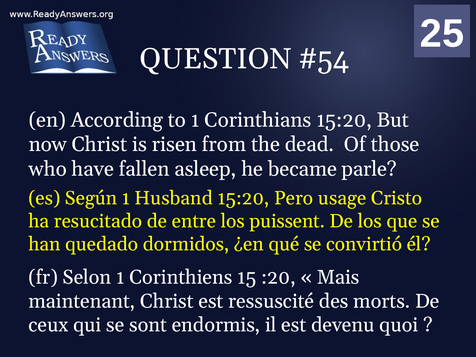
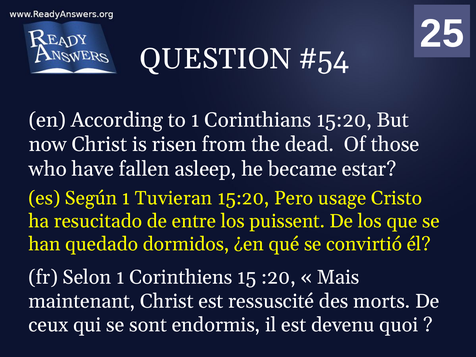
parle: parle -> estar (369, 169)
Husband: Husband -> Tuvieran (174, 198)
